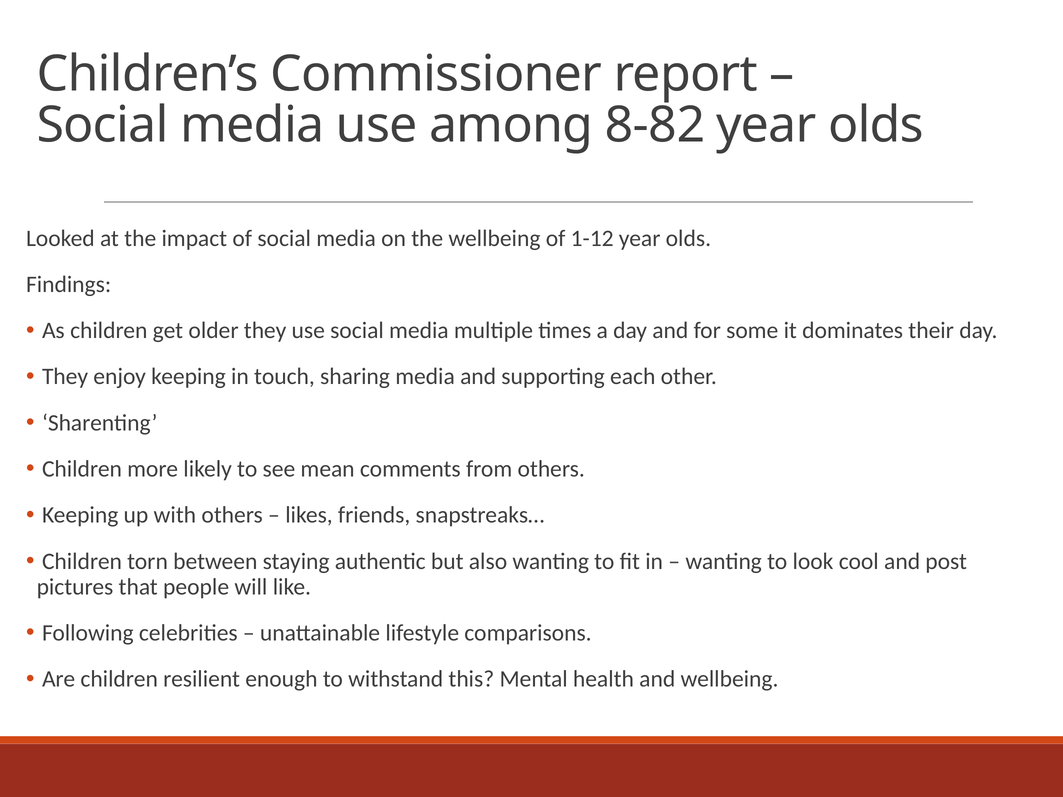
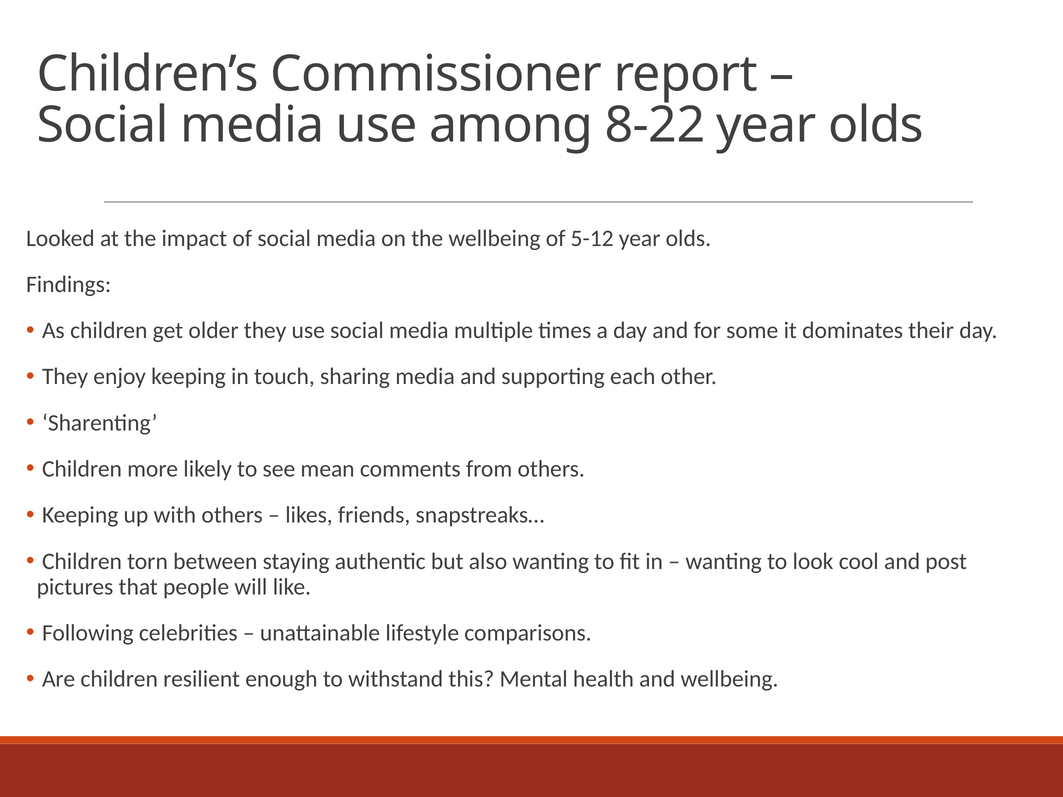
8-82: 8-82 -> 8-22 (655, 125)
1-12: 1-12 -> 5-12 (592, 238)
